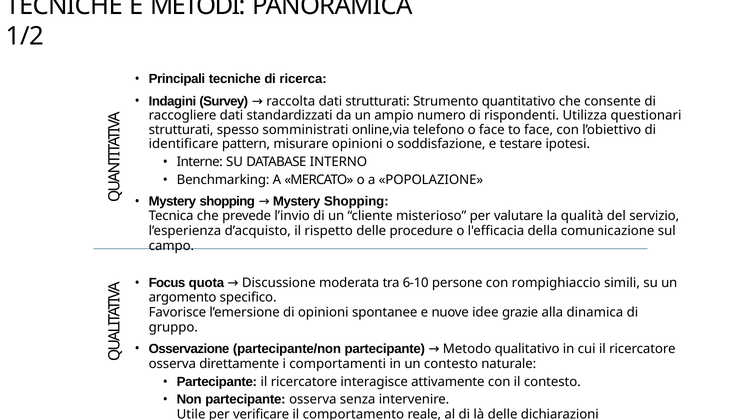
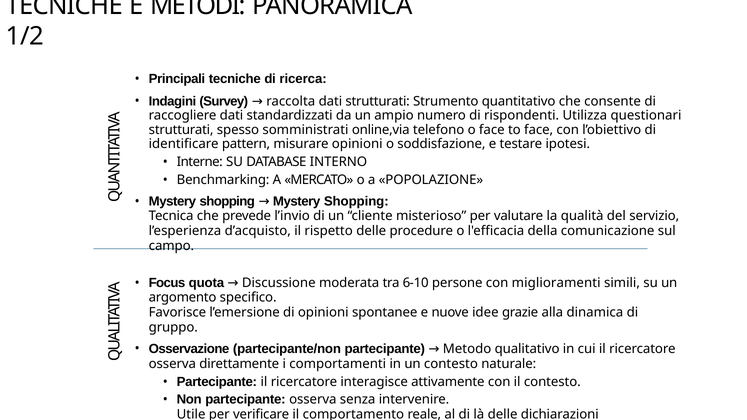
rompighiaccio: rompighiaccio -> miglioramenti (556, 283)
